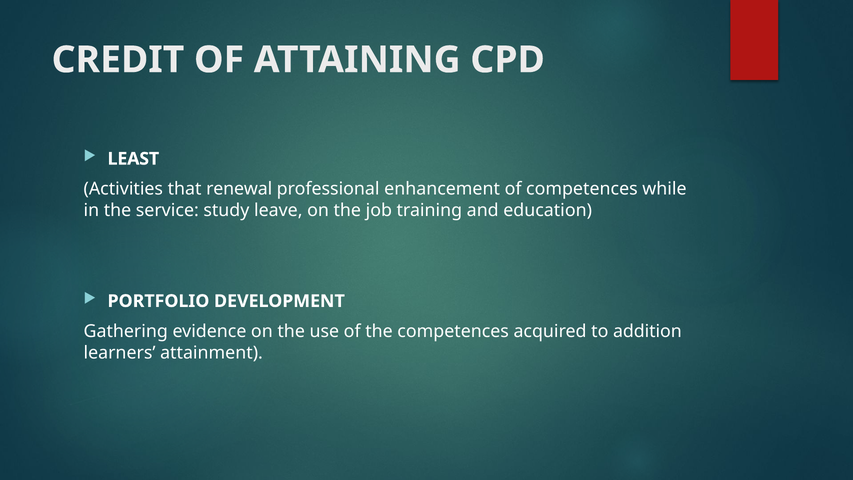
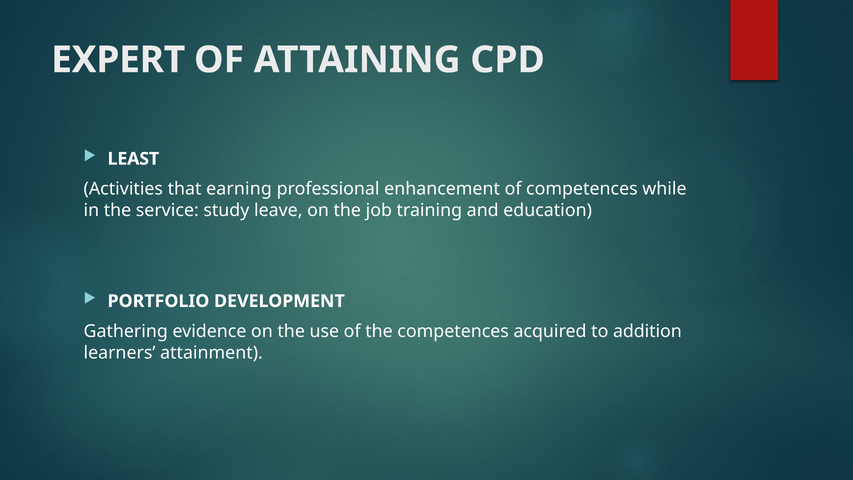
CREDIT: CREDIT -> EXPERT (118, 60)
renewal: renewal -> earning (239, 189)
